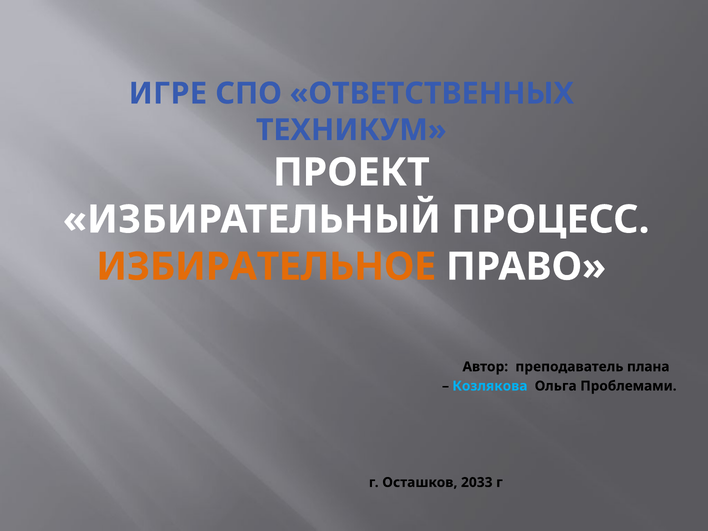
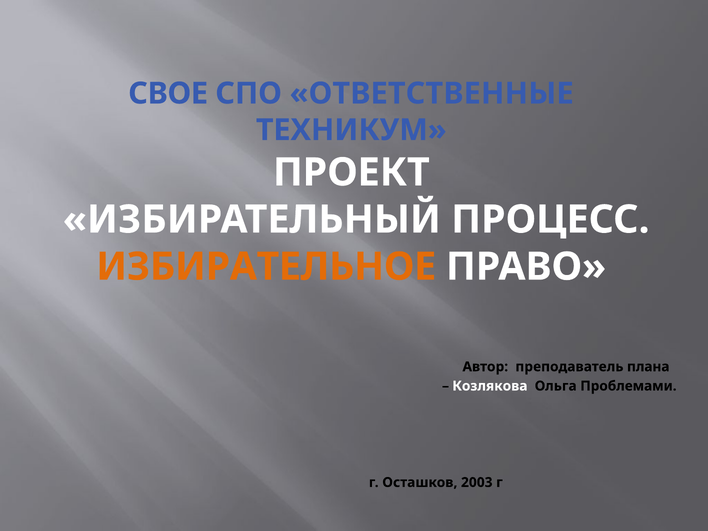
ИГРЕ: ИГРЕ -> СВОЕ (168, 93)
ОТВЕТСТВЕННЫХ: ОТВЕТСТВЕННЫХ -> ОТВЕТСТВЕННЫЕ (432, 93)
Козлякова colour: light blue -> white (490, 386)
2033: 2033 -> 2003 (477, 482)
